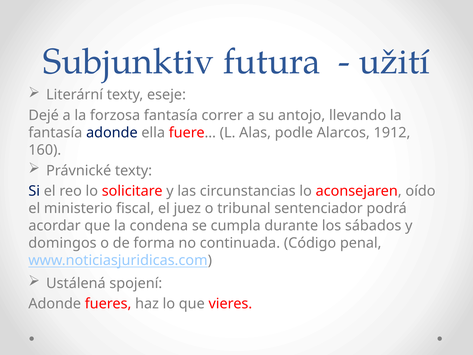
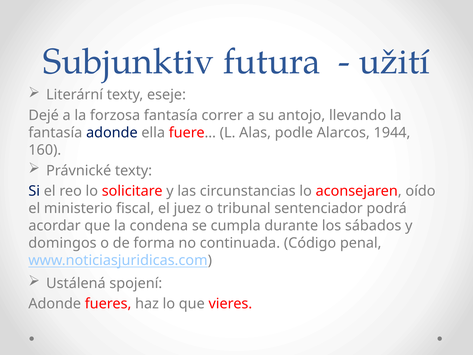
1912: 1912 -> 1944 (392, 133)
